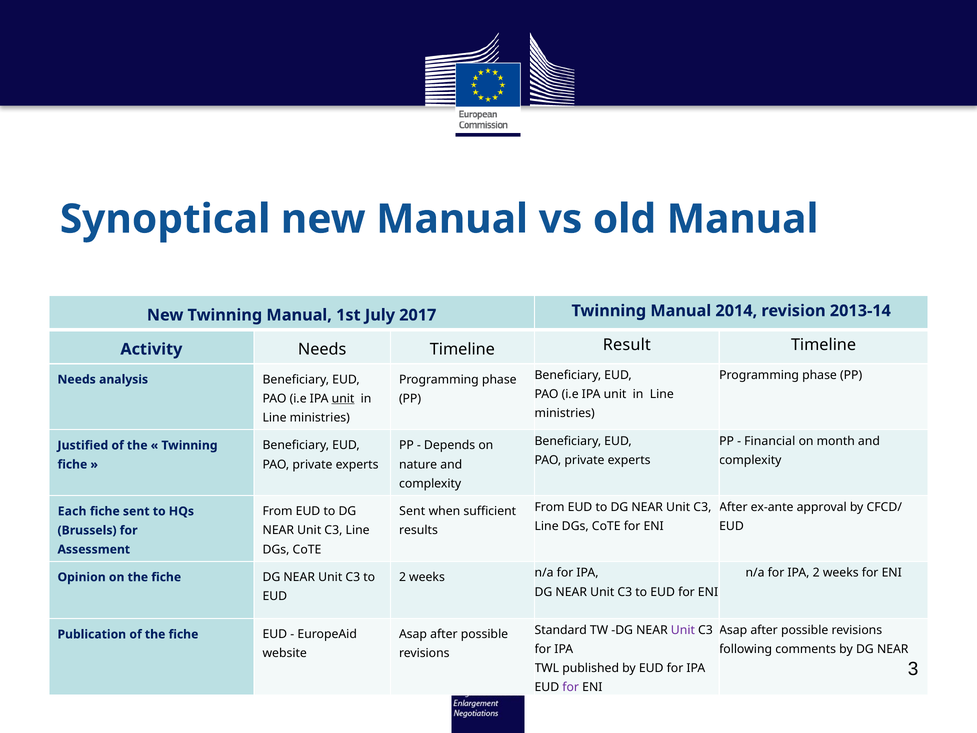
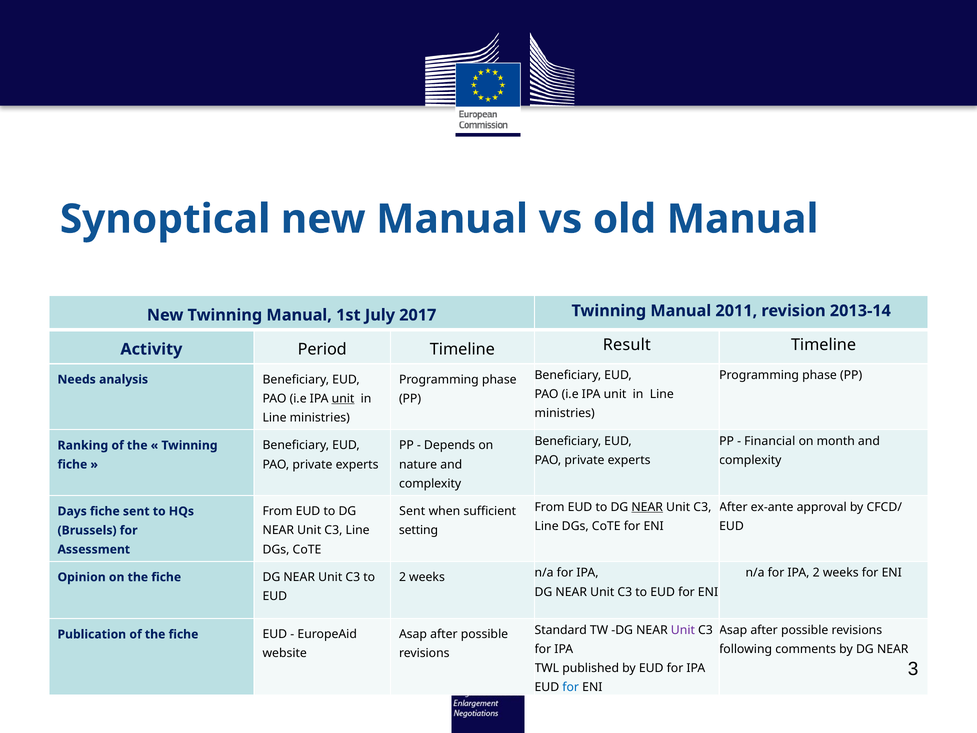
2014: 2014 -> 2011 (736, 311)
Activity Needs: Needs -> Period (322, 349)
Justified: Justified -> Ranking (83, 445)
NEAR underline: none -> present (647, 507)
Each: Each -> Days (72, 511)
results: results -> setting (419, 530)
for colour: purple -> blue (571, 687)
